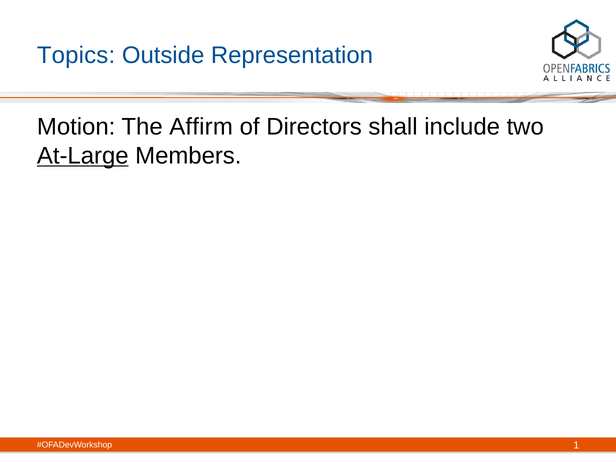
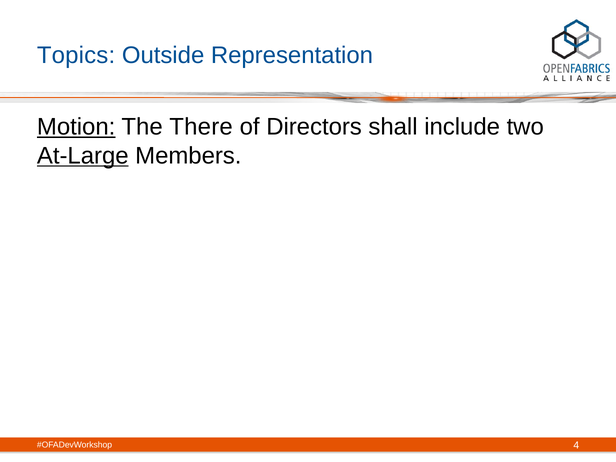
Motion underline: none -> present (76, 127)
Affirm: Affirm -> There (201, 127)
1: 1 -> 4 (576, 445)
